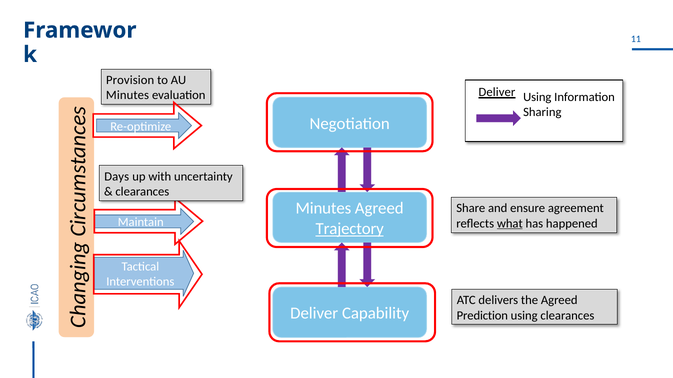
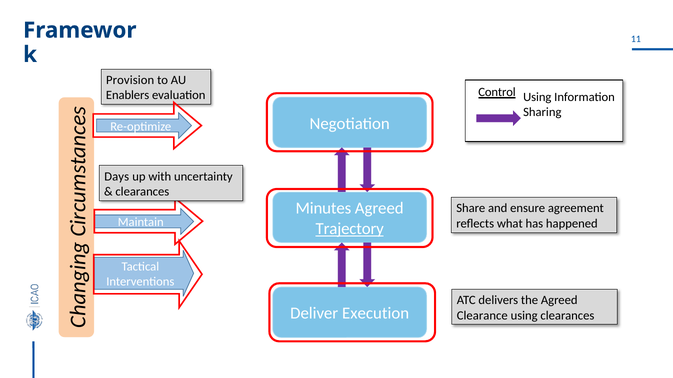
Deliver: Deliver -> Control (497, 92)
Minutes: Minutes -> Enablers (128, 95)
what underline: present -> none (510, 224)
Capability: Capability -> Execution (376, 314)
Prediction: Prediction -> Clearance (482, 316)
